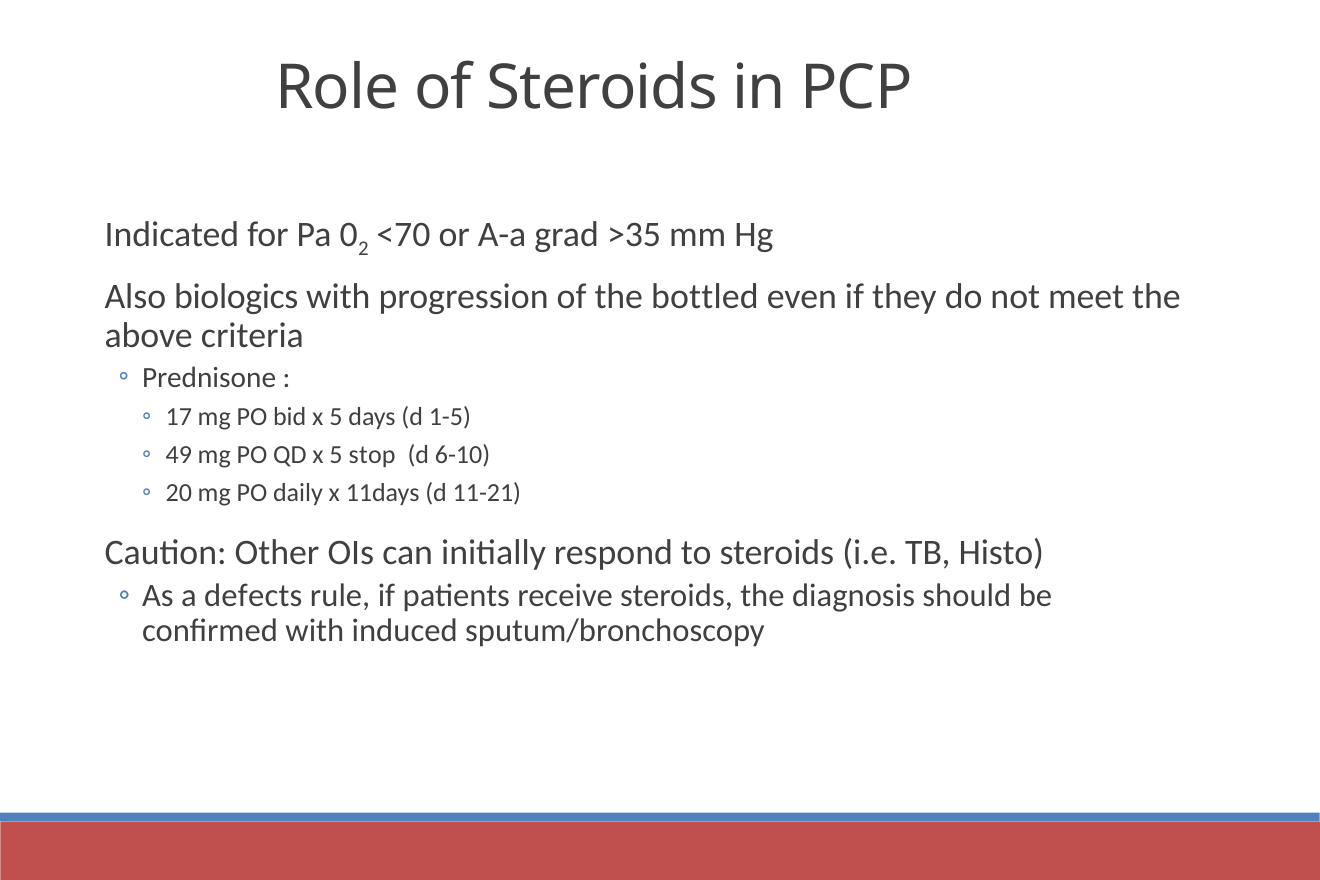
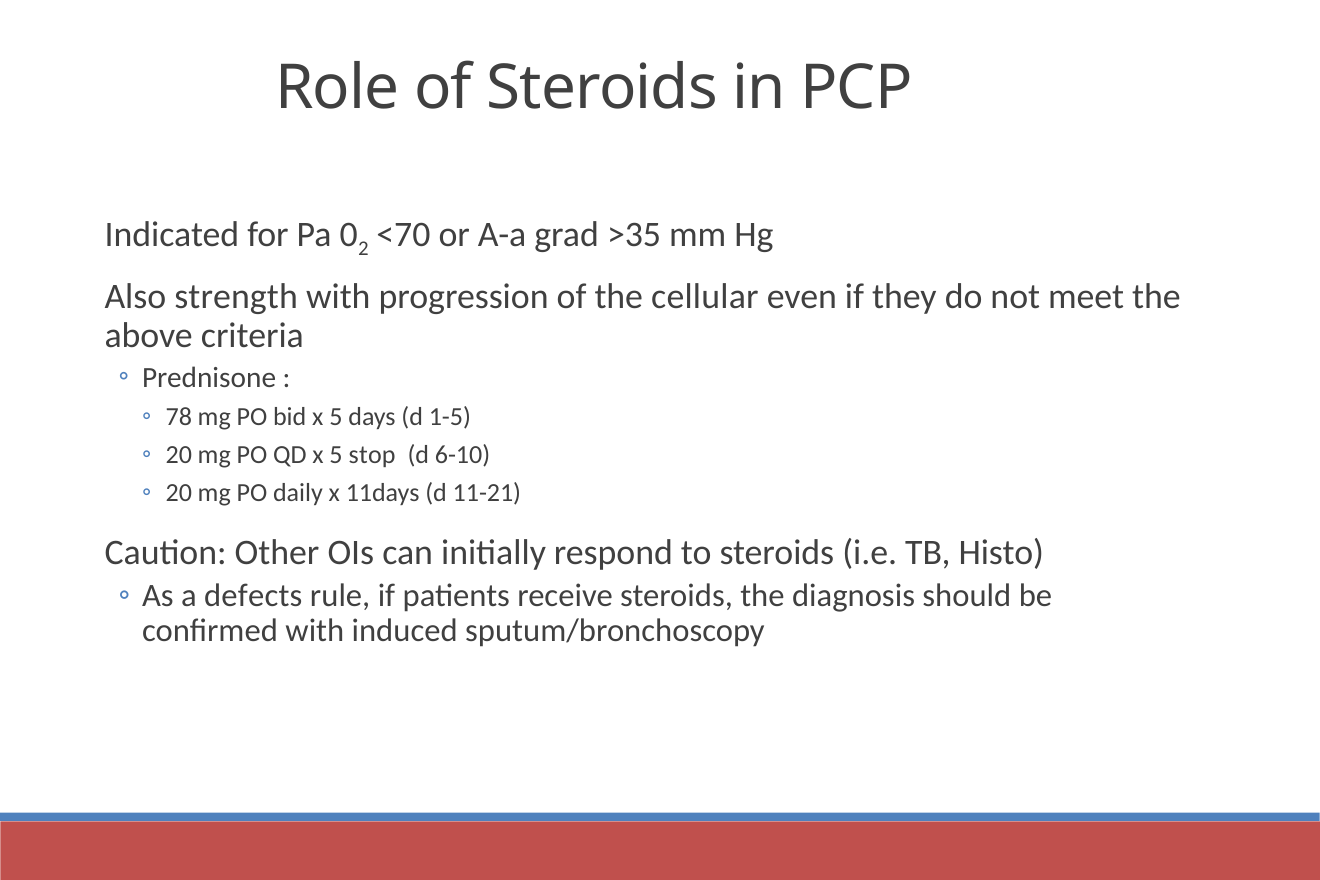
biologics: biologics -> strength (236, 297)
bottled: bottled -> cellular (705, 297)
17: 17 -> 78 (179, 417)
49: 49 -> 20 (179, 455)
